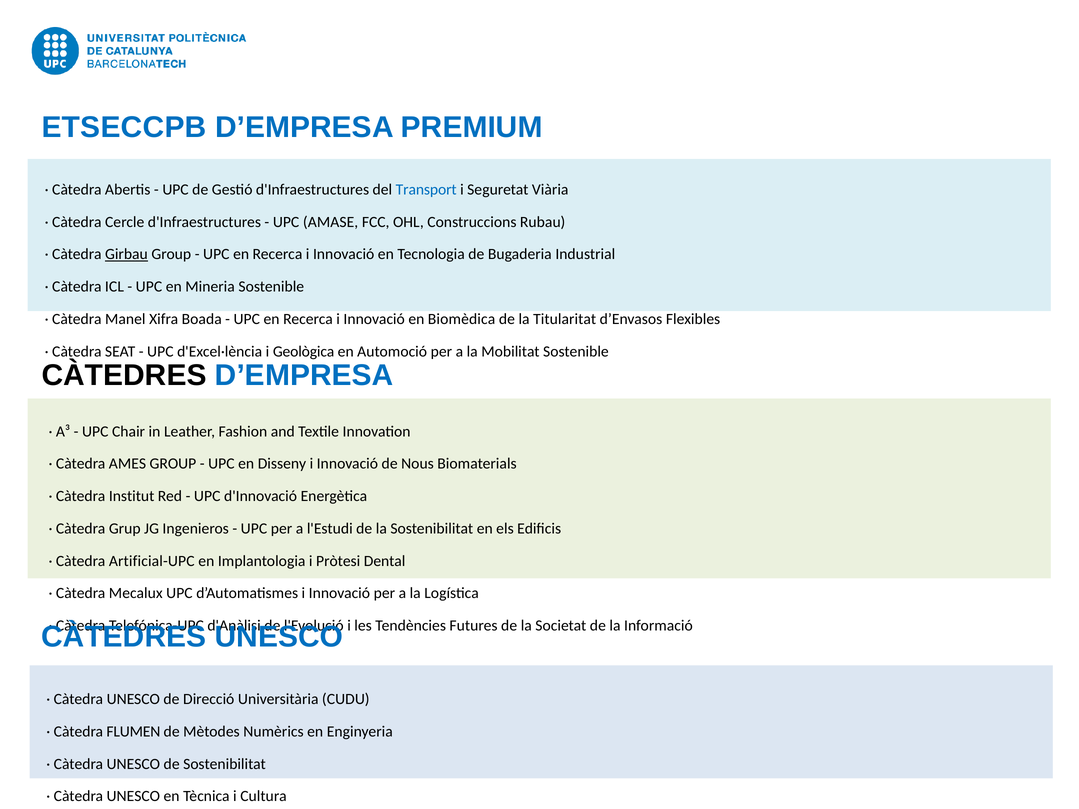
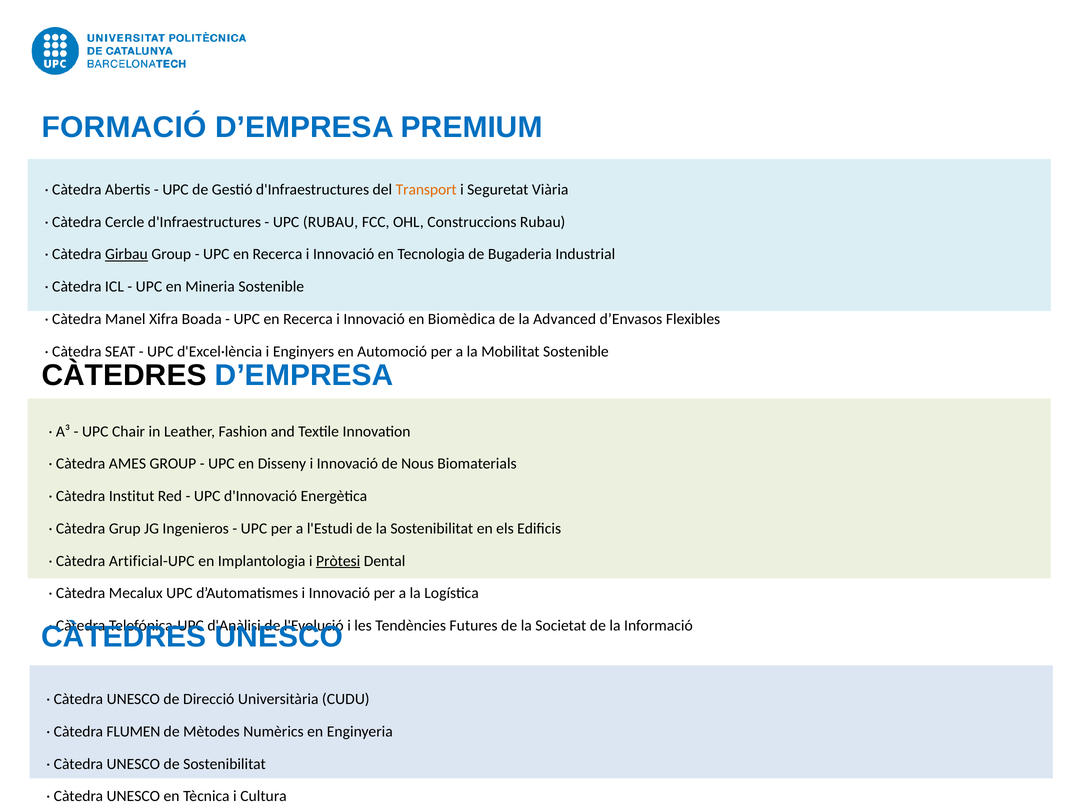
ETSECCPB: ETSECCPB -> FORMACIÓ (124, 127)
Transport colour: blue -> orange (426, 190)
UPC AMASE: AMASE -> RUBAU (331, 222)
Titularitat: Titularitat -> Advanced (565, 319)
Geològica: Geològica -> Enginyers (304, 352)
Pròtesi underline: none -> present (338, 561)
